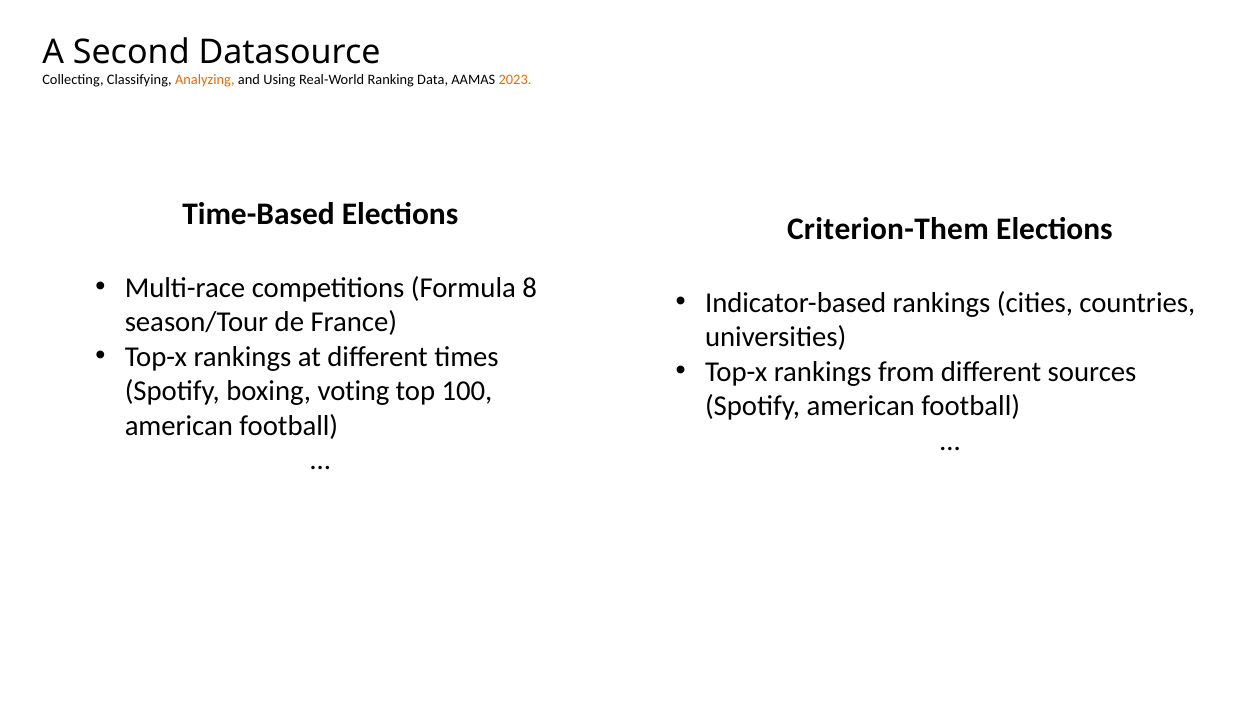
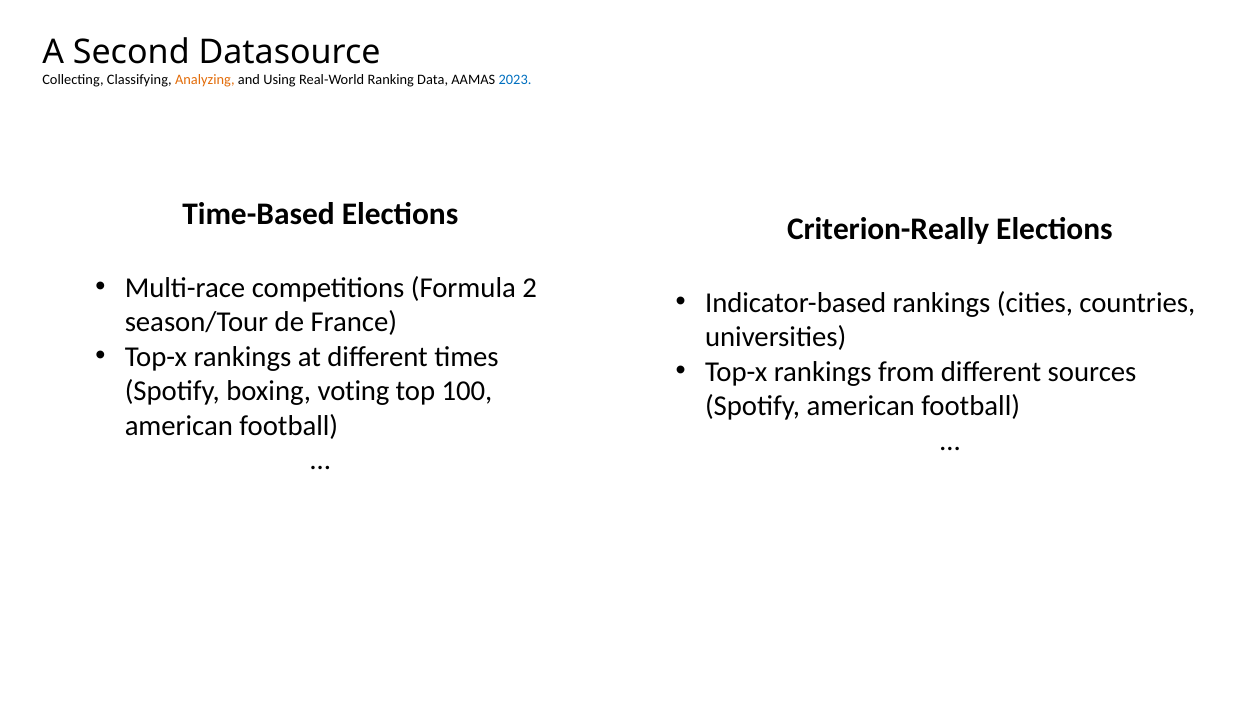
2023 colour: orange -> blue (515, 80)
Criterion-Them: Criterion-Them -> Criterion-Really (888, 229)
8: 8 -> 2 (530, 288)
